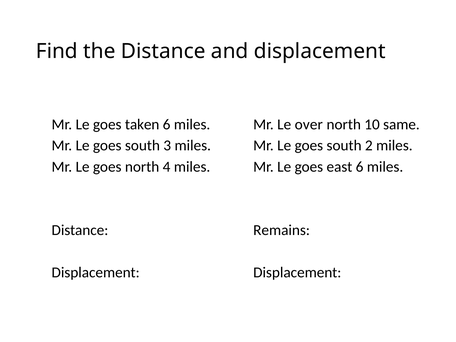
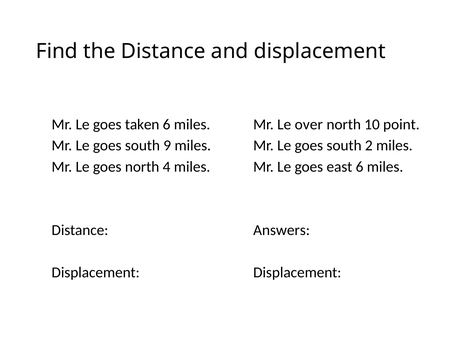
same: same -> point (401, 124)
3: 3 -> 9 (167, 146)
Remains: Remains -> Answers (282, 230)
